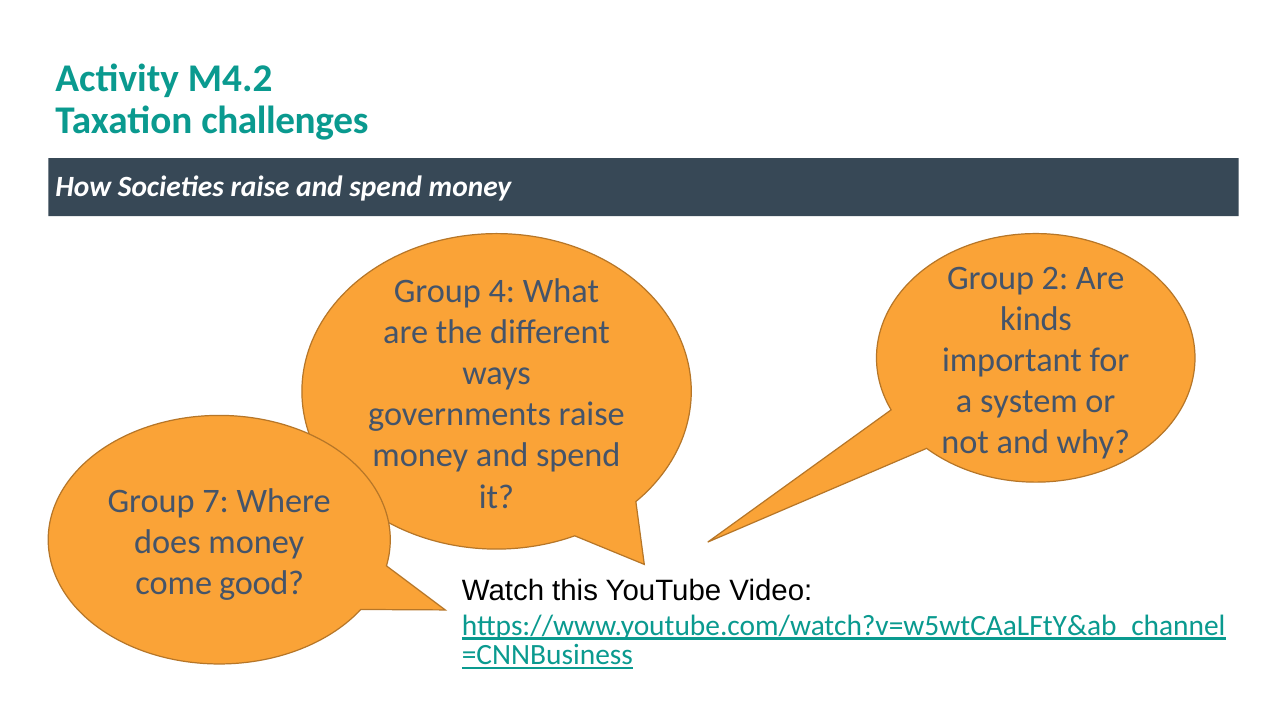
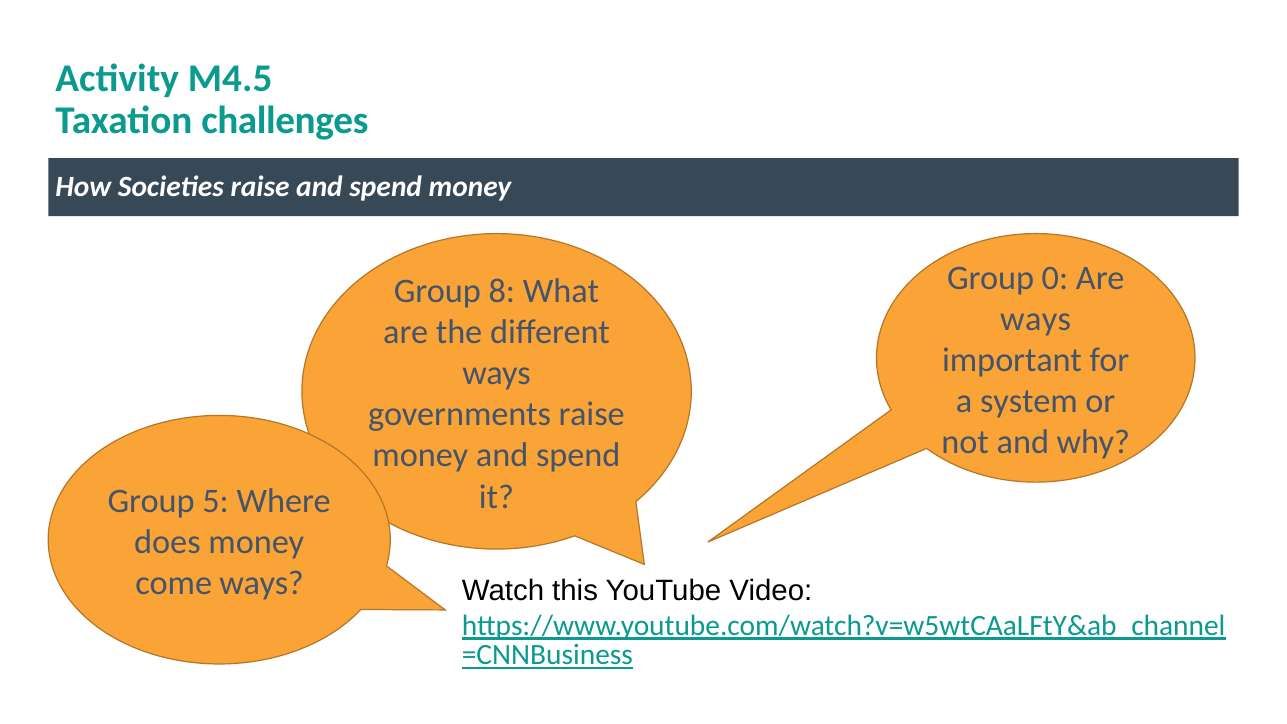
M4.2: M4.2 -> M4.5 (230, 78)
2: 2 -> 0 (1055, 278)
4: 4 -> 8 (502, 291)
kinds: kinds -> ways (1036, 319)
7: 7 -> 5 (216, 501)
come good: good -> ways (262, 584)
